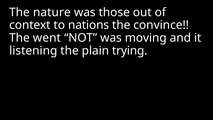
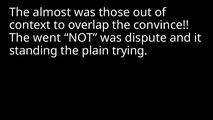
nature: nature -> almost (52, 12)
nations: nations -> overlap (89, 25)
moving: moving -> dispute (146, 38)
listening: listening -> standing (33, 51)
